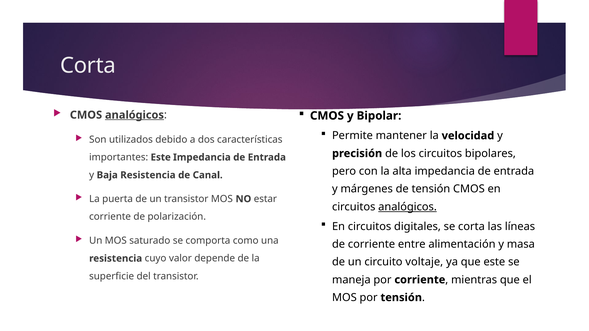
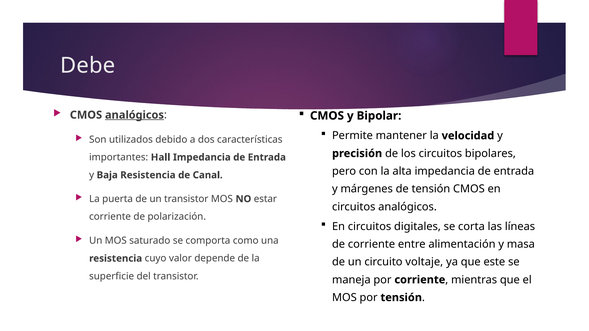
Corta: Corta -> Debe (88, 66)
importantes Este: Este -> Hall (161, 157)
analógicos underline: present -> none (408, 207)
